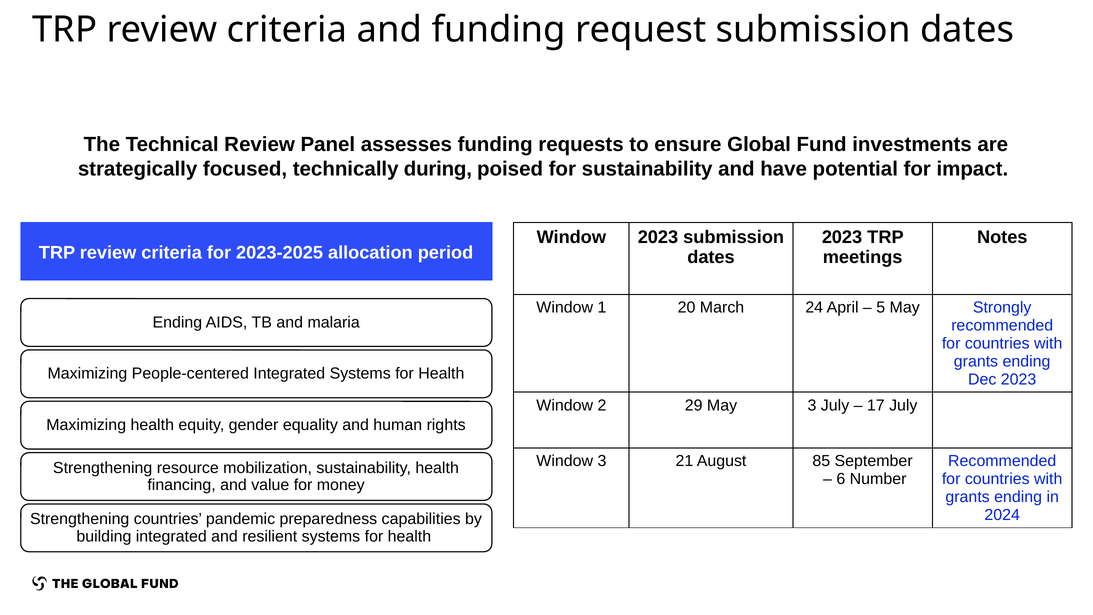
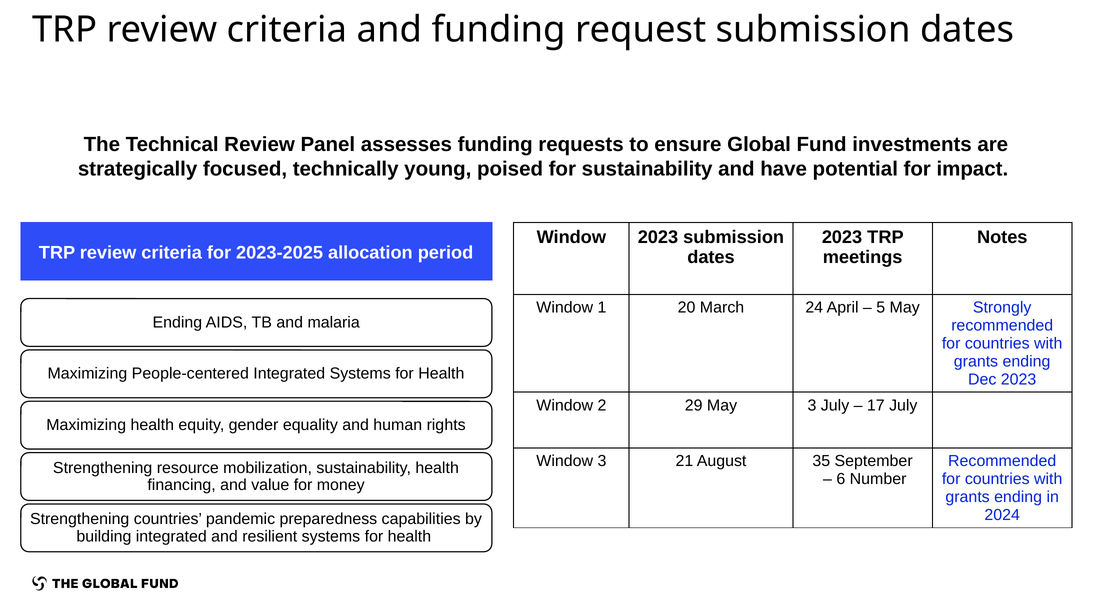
during: during -> young (438, 169)
85: 85 -> 35 (821, 461)
